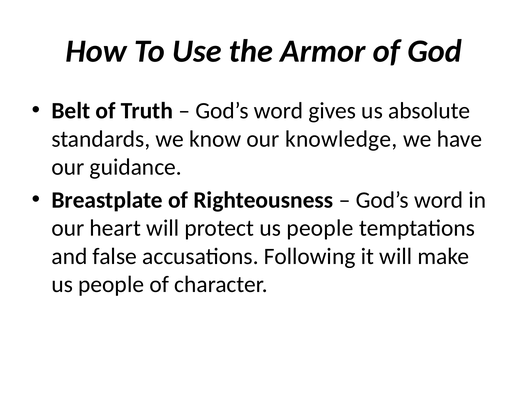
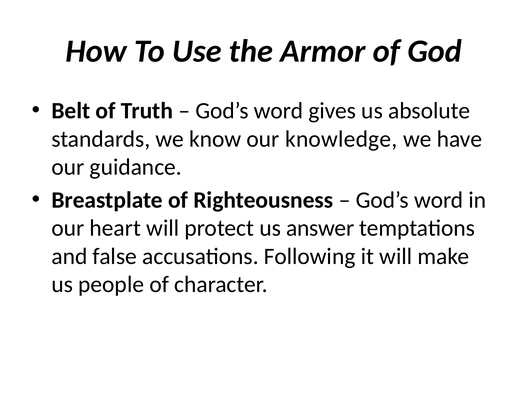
protect us people: people -> answer (320, 228)
